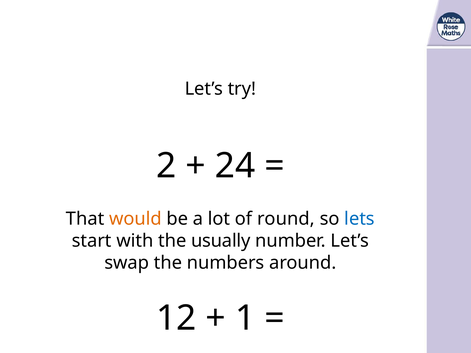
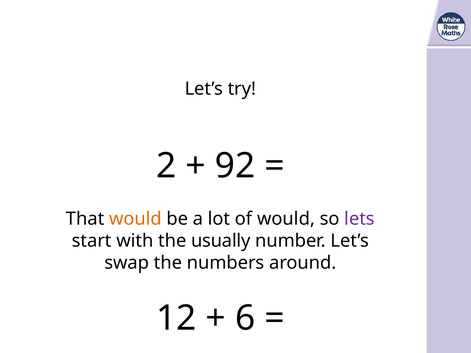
24: 24 -> 92 (235, 166)
of round: round -> would (286, 219)
lets colour: blue -> purple (360, 219)
1: 1 -> 6 (245, 318)
